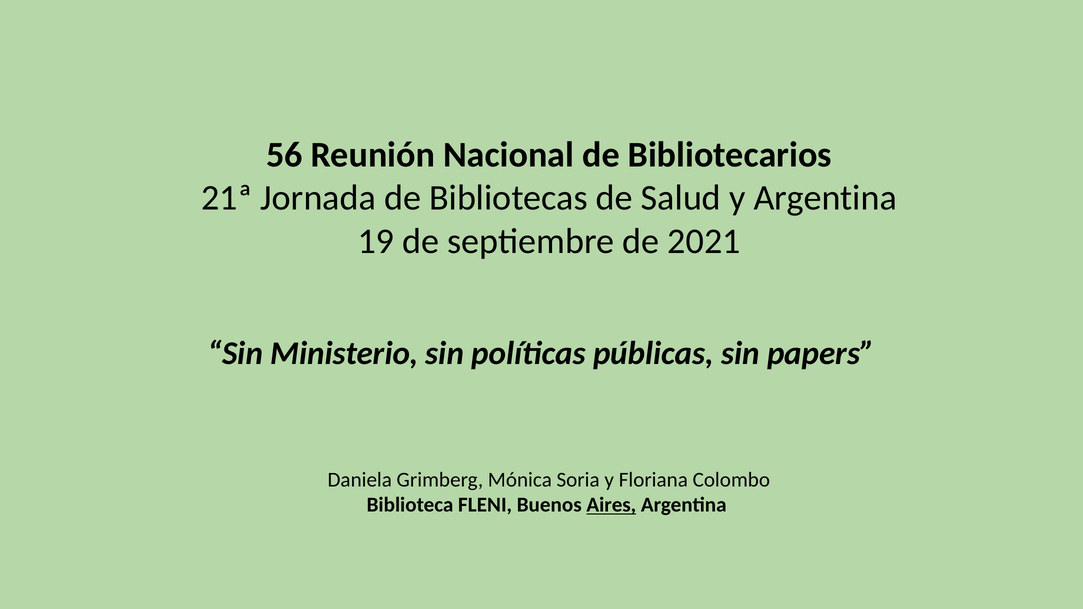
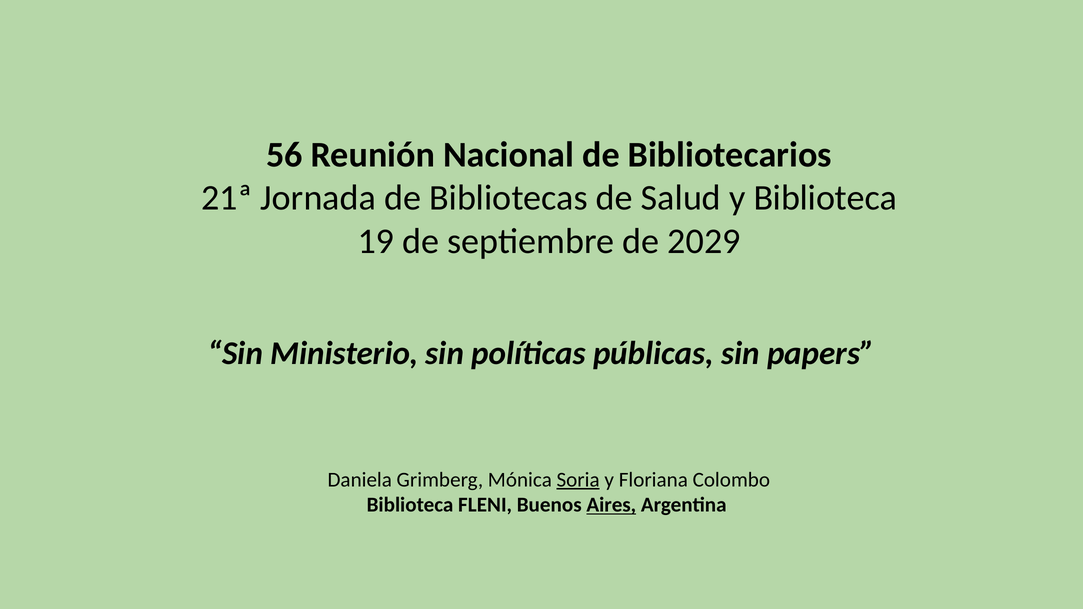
y Argentina: Argentina -> Biblioteca (825, 198)
2021: 2021 -> 2029 (704, 241)
Soria underline: none -> present (578, 480)
